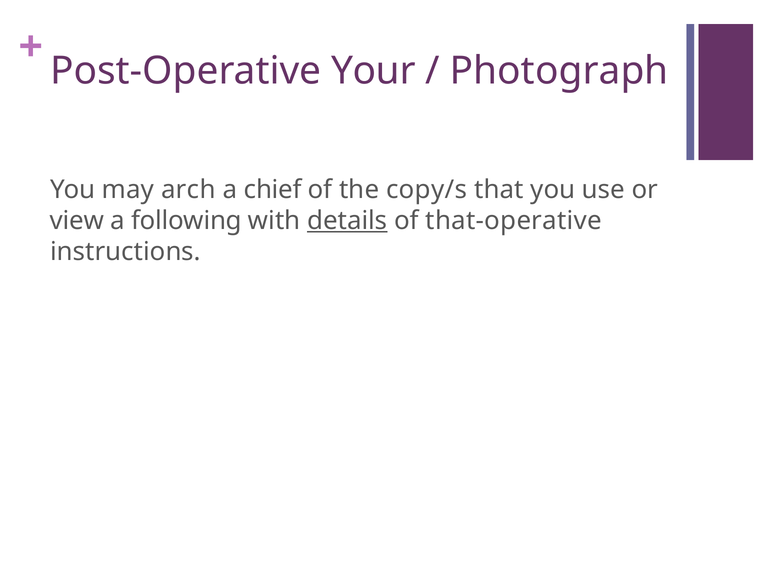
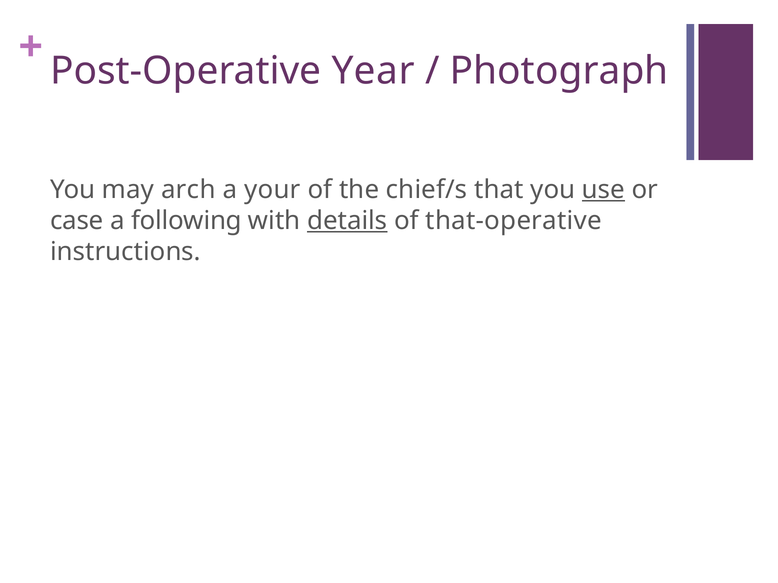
Your: Your -> Year (373, 71)
chief: chief -> your (272, 190)
copy/s: copy/s -> chief/s (427, 190)
use underline: none -> present (603, 190)
view: view -> case (77, 221)
